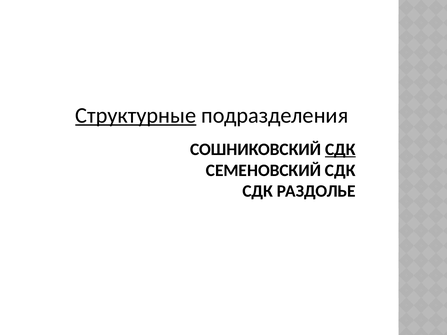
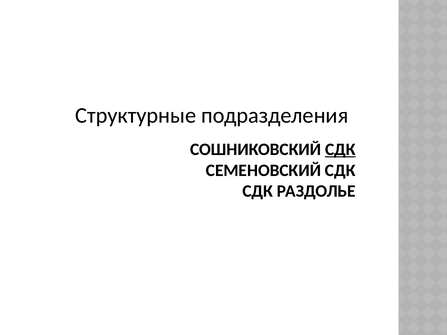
Структурные underline: present -> none (136, 115)
